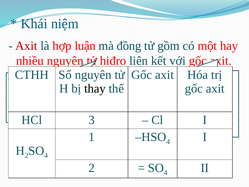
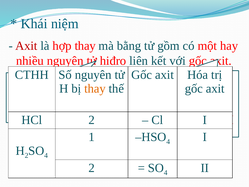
hợp luận: luận -> thay (85, 46)
mà đồng: đồng -> bằng (129, 46)
thay colour: black -> orange (95, 88)
3: 3 -> 2 (92, 120)
